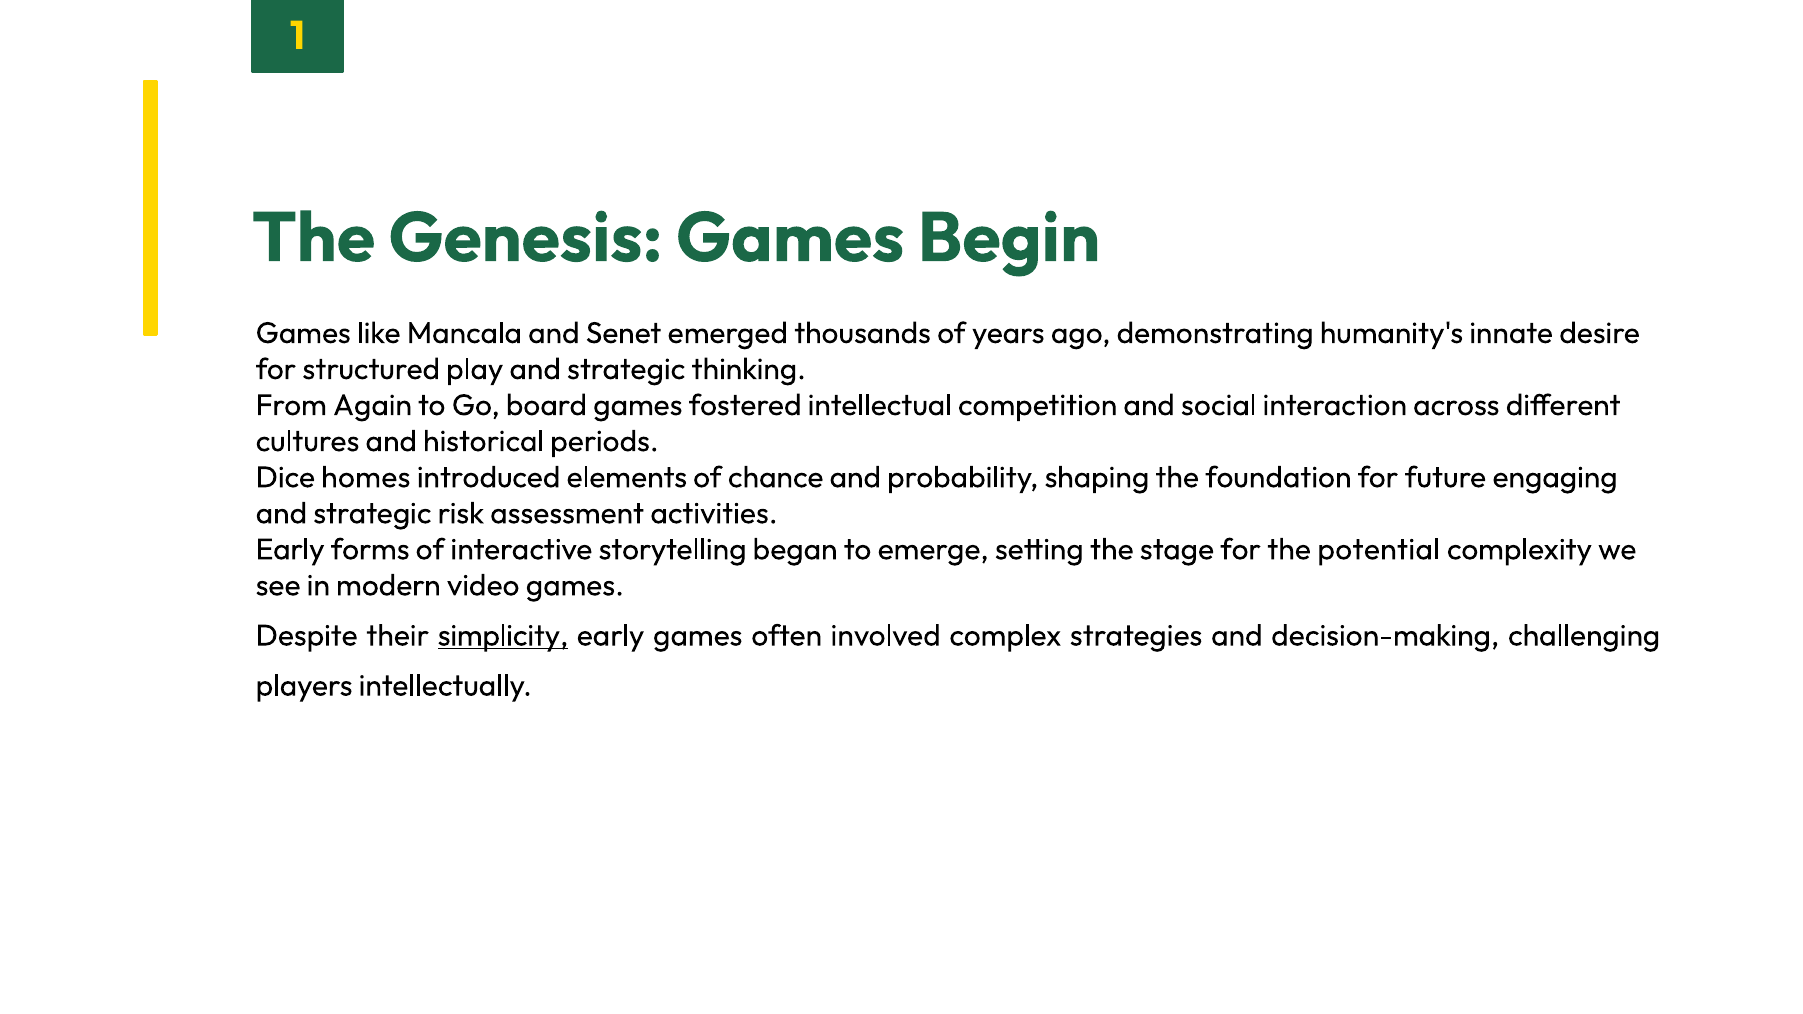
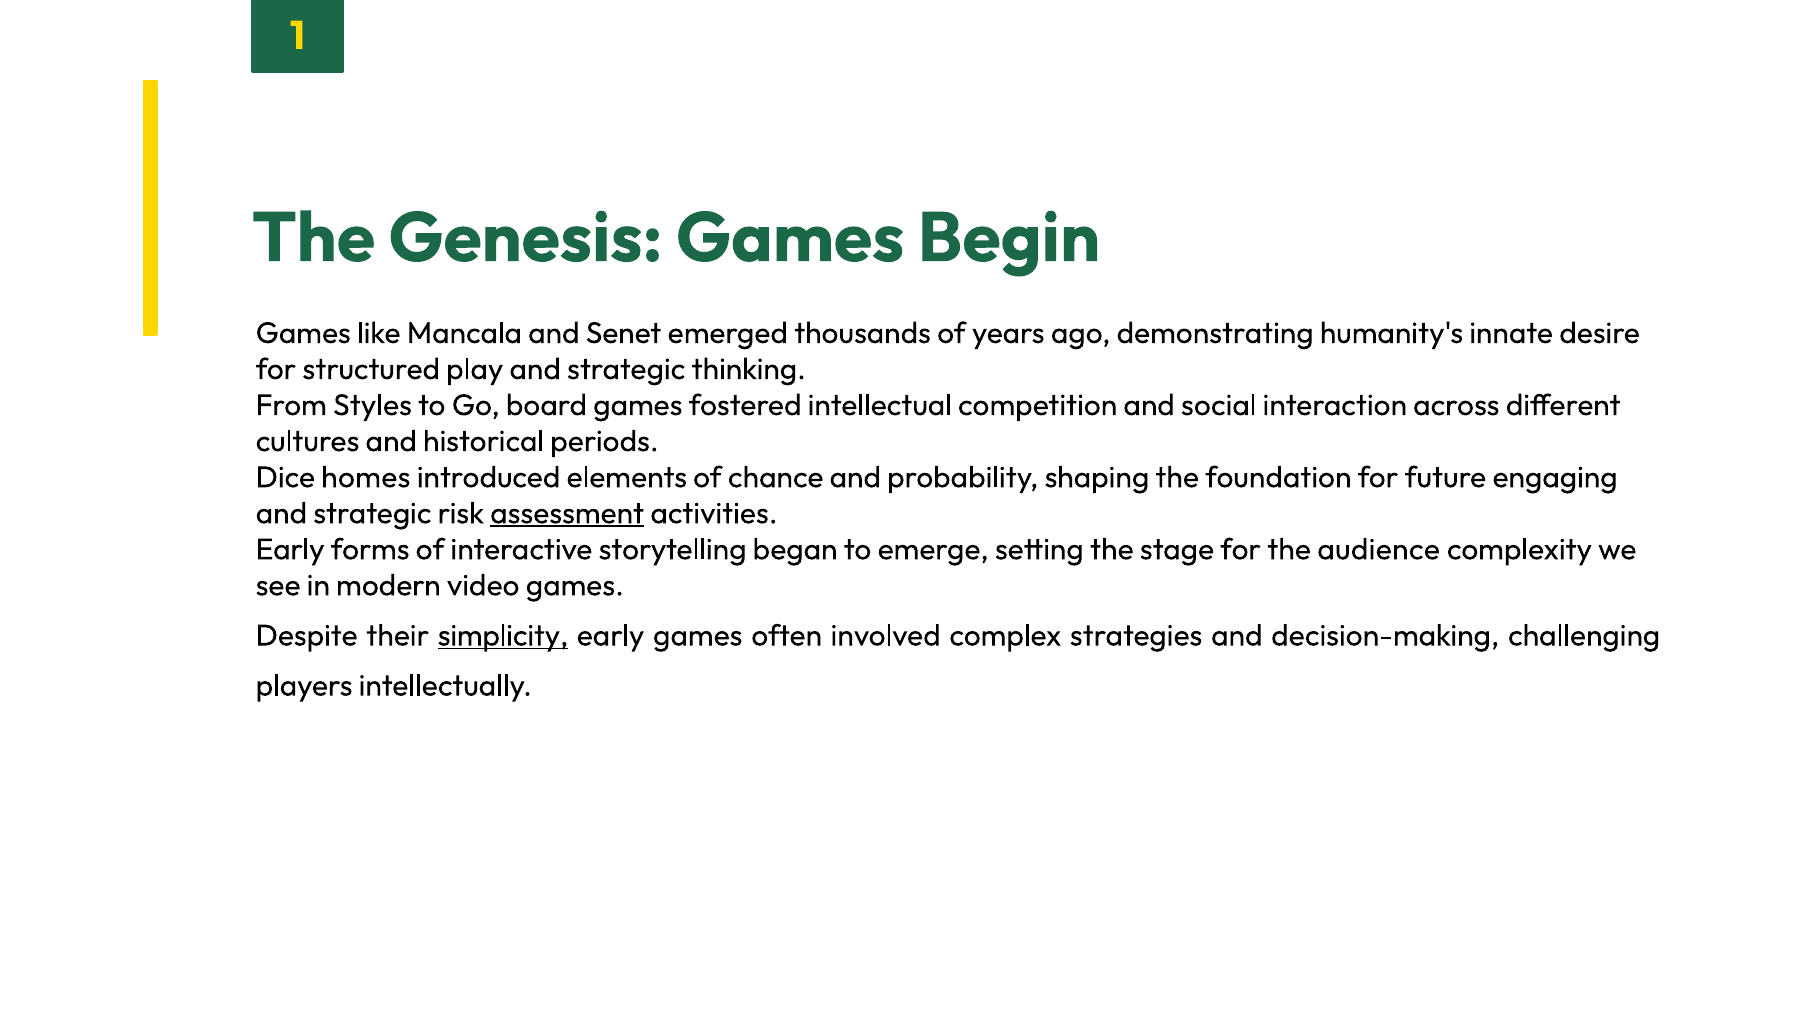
Again: Again -> Styles (372, 405)
assessment underline: none -> present (567, 514)
potential: potential -> audience (1379, 550)
